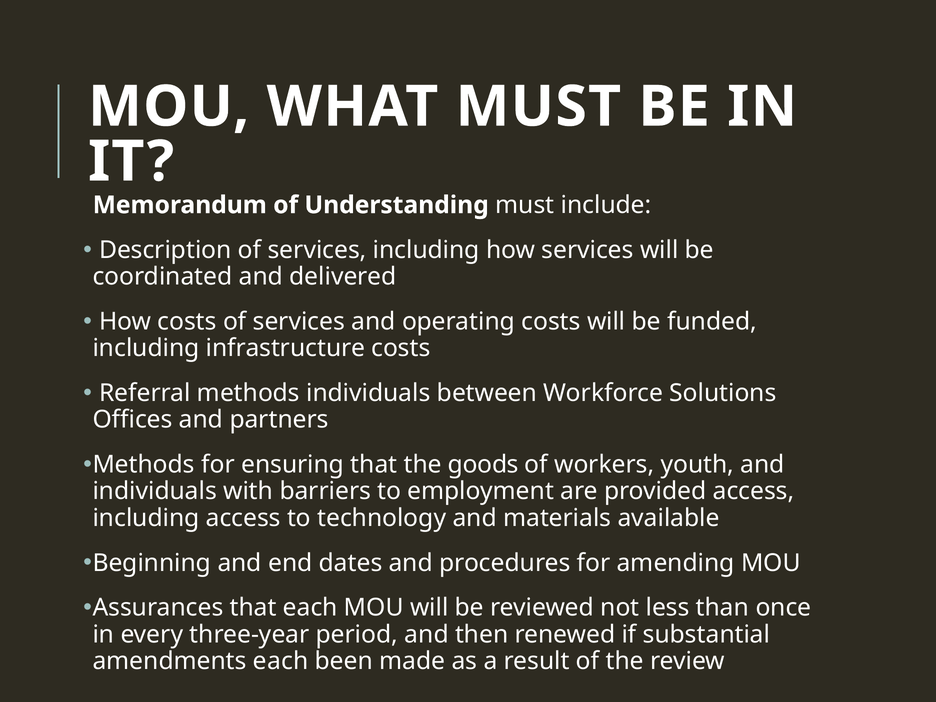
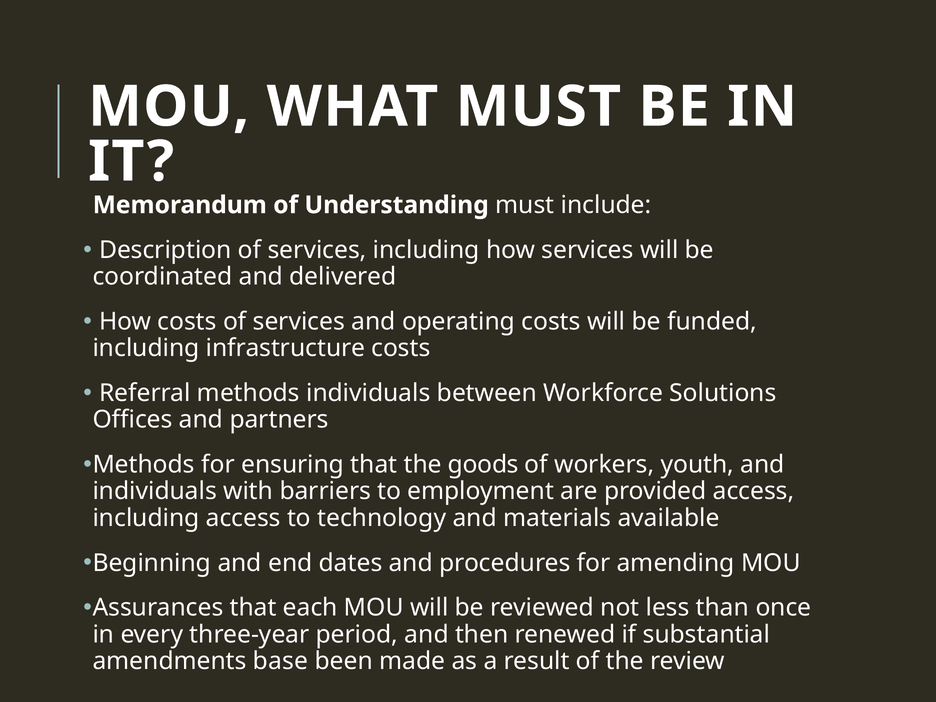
amendments each: each -> base (281, 661)
